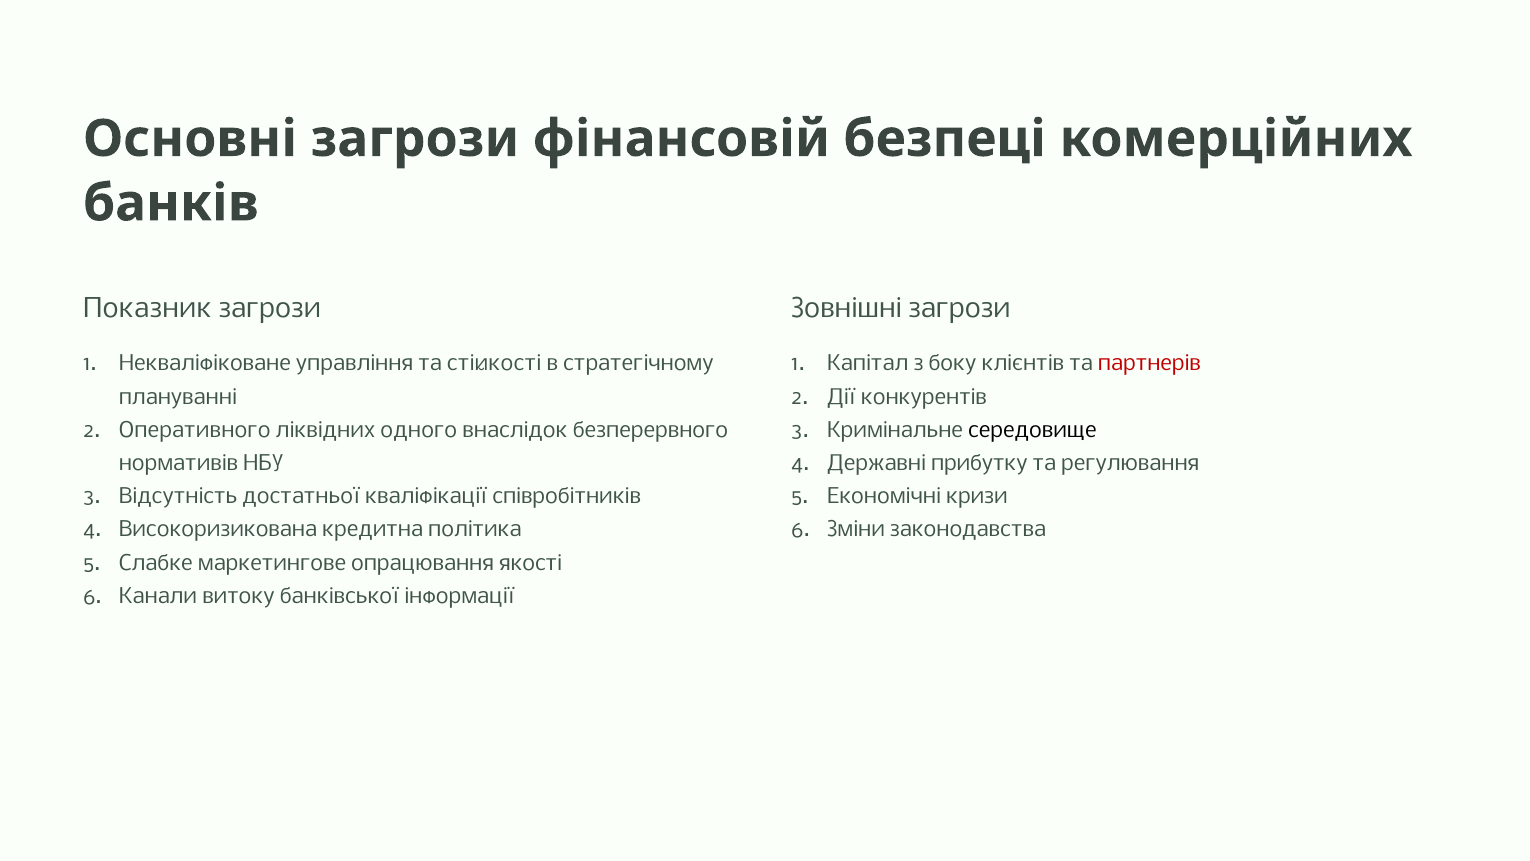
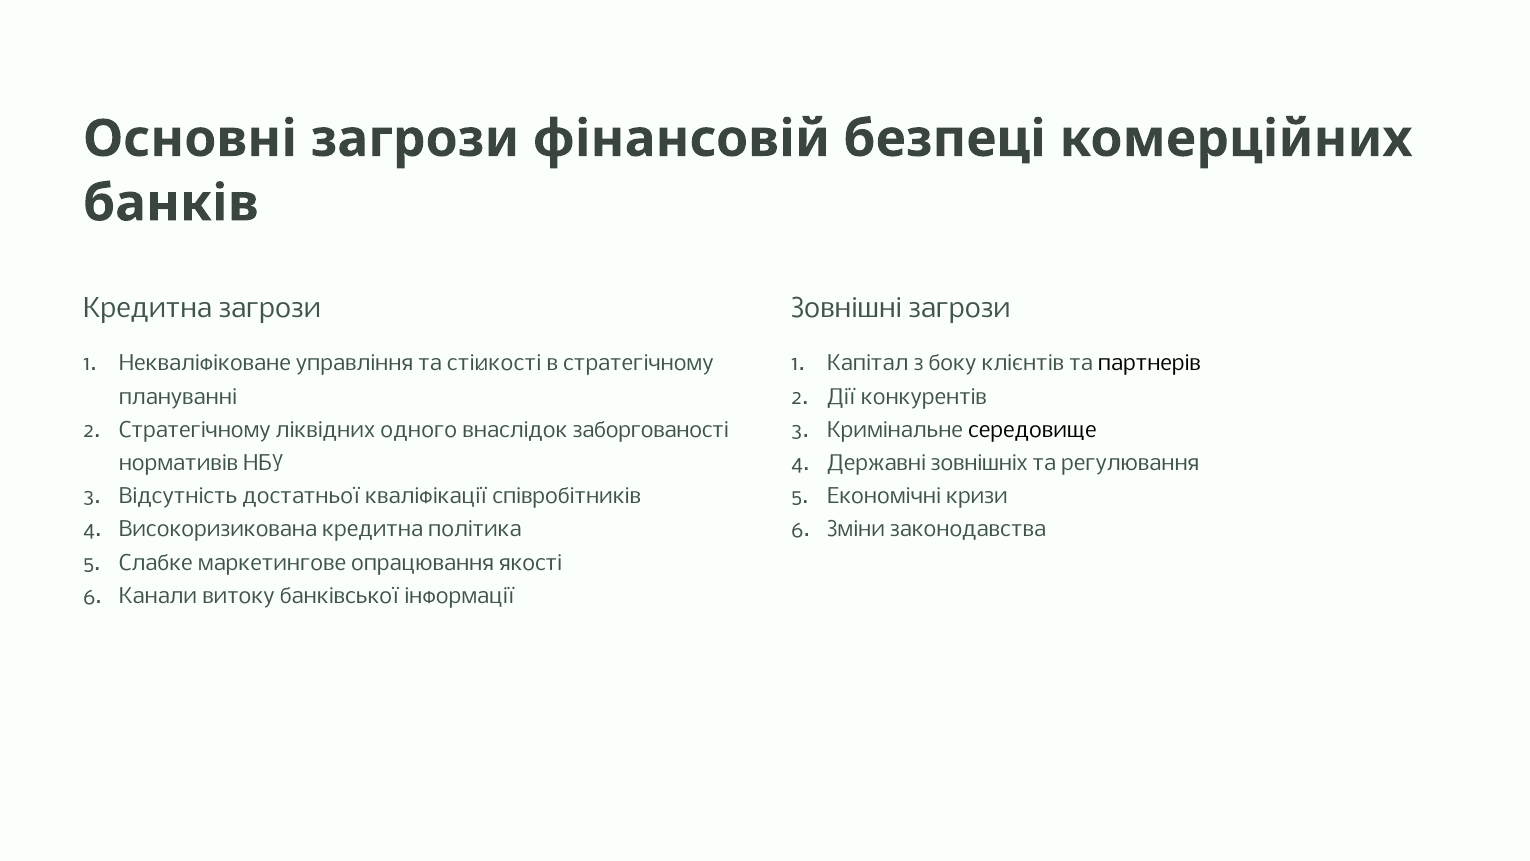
Показник: Показник -> Кредитна (148, 309)
партнерів colour: red -> black (1149, 364)
Оперативного: Оперативного -> Стратегічному (195, 430)
безперервного: безперервного -> заборгованості (651, 430)
прибутку: прибутку -> зовнішніх (979, 463)
